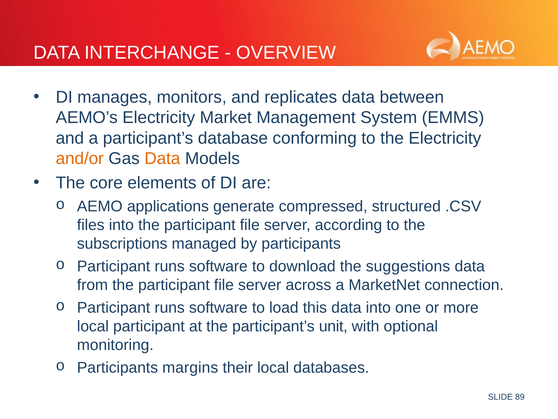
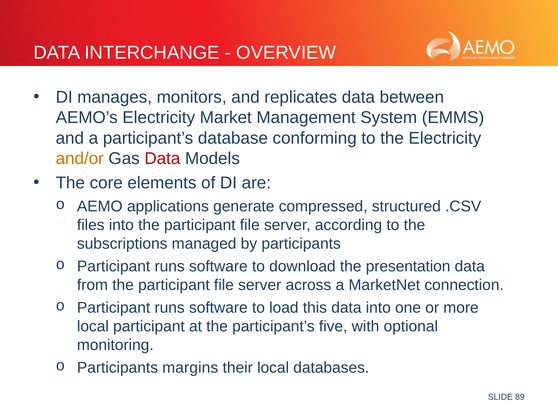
Data colour: orange -> red (162, 158)
suggestions: suggestions -> presentation (408, 266)
unit: unit -> five (333, 326)
